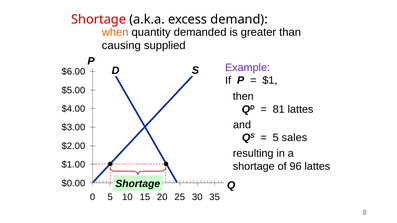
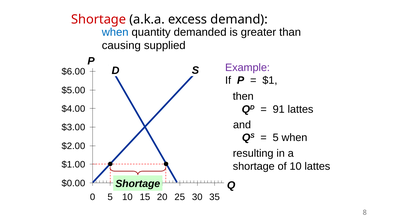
when colour: orange -> blue (115, 32)
81: 81 -> 91 (279, 109)
5 sales: sales -> when (294, 138)
of 96: 96 -> 10 (296, 166)
